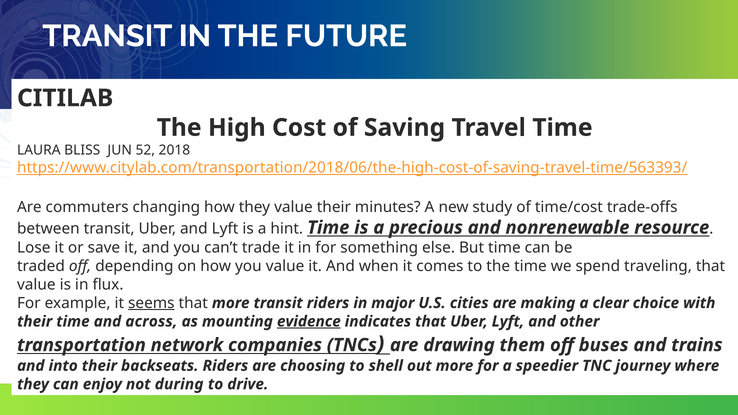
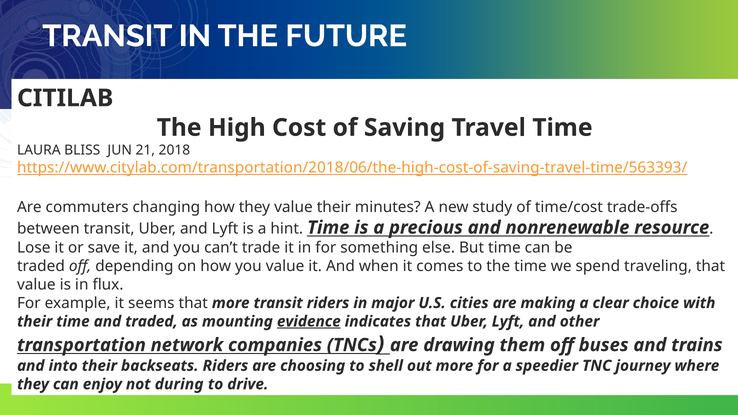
52: 52 -> 21 (145, 150)
seems underline: present -> none (151, 303)
and across: across -> traded (151, 322)
